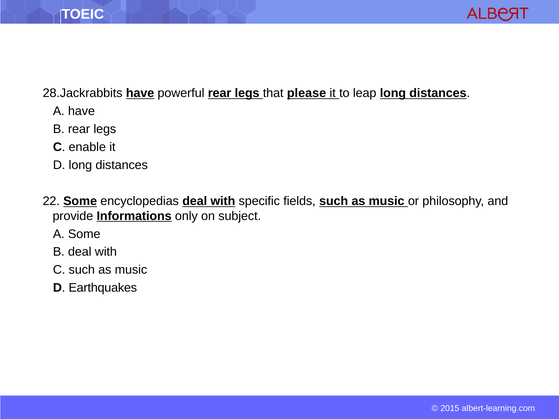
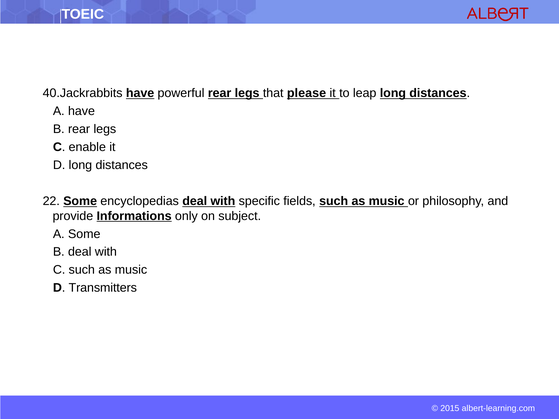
28.Jackrabbits: 28.Jackrabbits -> 40.Jackrabbits (83, 93)
Earthquakes: Earthquakes -> Transmitters (103, 288)
